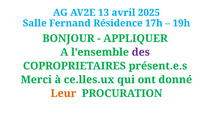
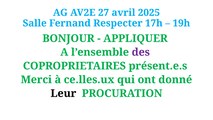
13: 13 -> 27 (104, 13)
Résidence: Résidence -> Respecter (118, 23)
Leur colour: orange -> black (63, 93)
